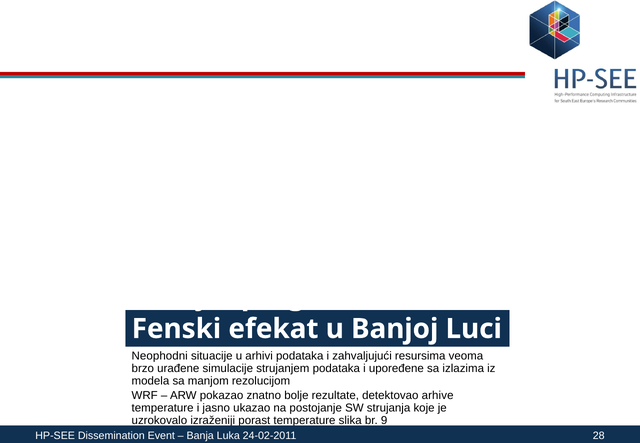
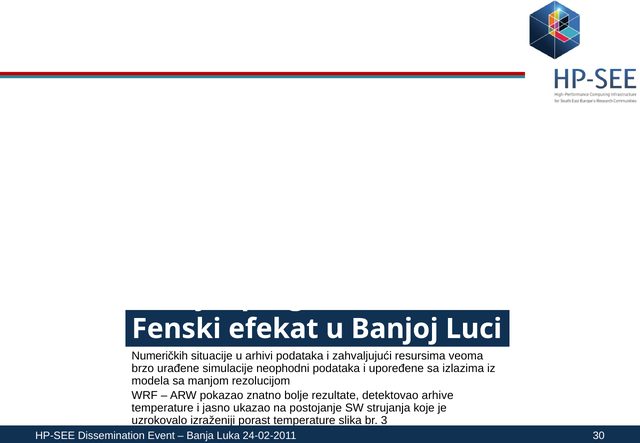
Neophodni: Neophodni -> Numeričkih (160, 356)
strujanjem: strujanjem -> neophodni (283, 368)
9: 9 -> 3 (384, 420)
28: 28 -> 30 (599, 436)
